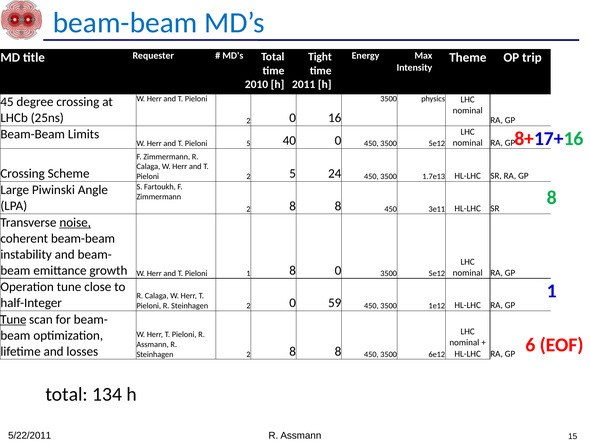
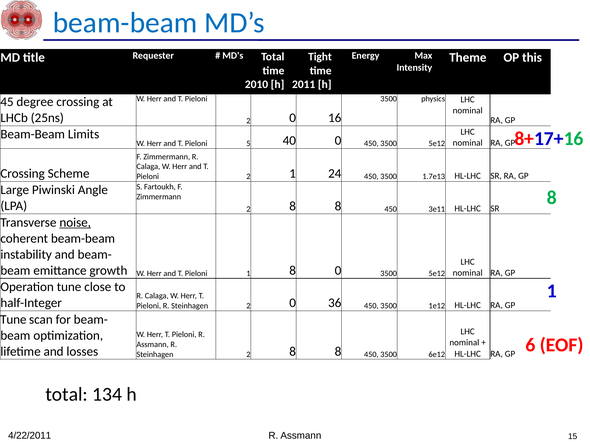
trip: trip -> this (532, 58)
2 5: 5 -> 1 (293, 174)
59: 59 -> 36 (335, 303)
Tune underline: present -> none (13, 320)
5/22/2011: 5/22/2011 -> 4/22/2011 (30, 436)
